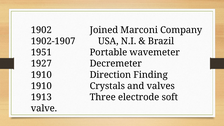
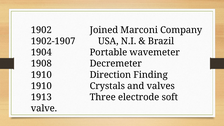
1951: 1951 -> 1904 (41, 52)
1927: 1927 -> 1908 (41, 64)
